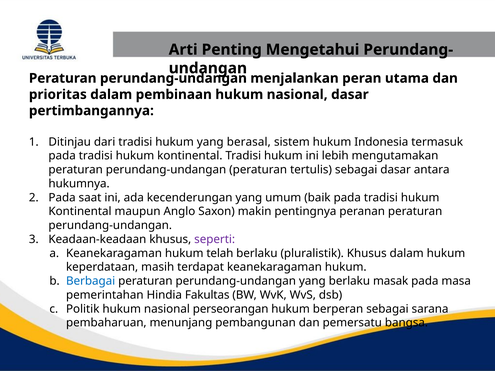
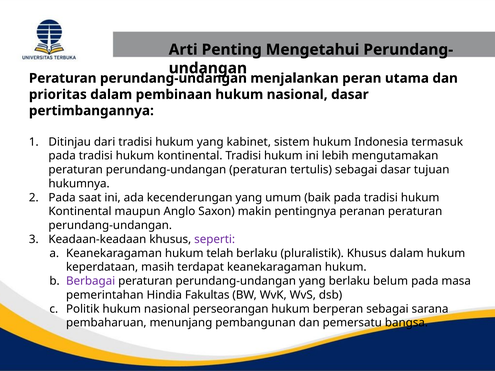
berasal: berasal -> kabinet (249, 142)
antara: antara -> tujuan (432, 170)
Berbagai colour: blue -> purple (91, 281)
masak: masak -> belum (391, 281)
